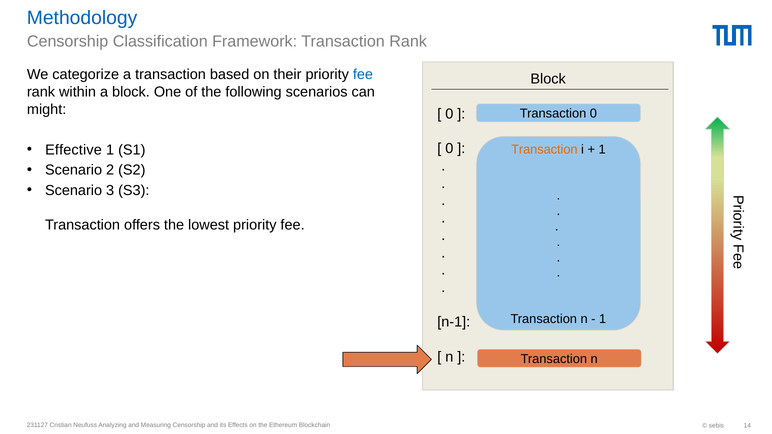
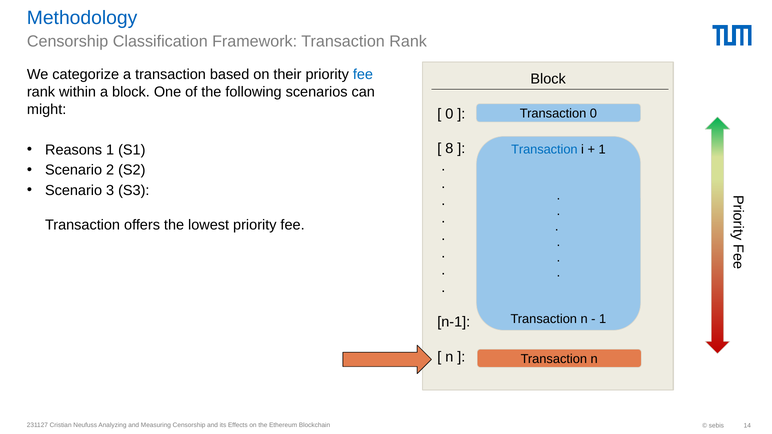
0: 0 -> 8 (449, 149)
Effective: Effective -> Reasons (74, 150)
Transaction colour: orange -> blue (544, 149)
